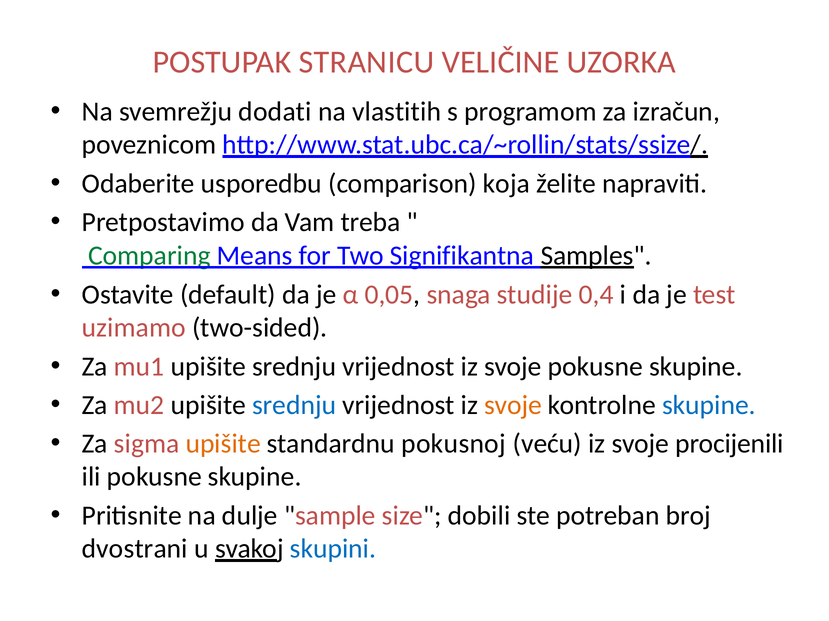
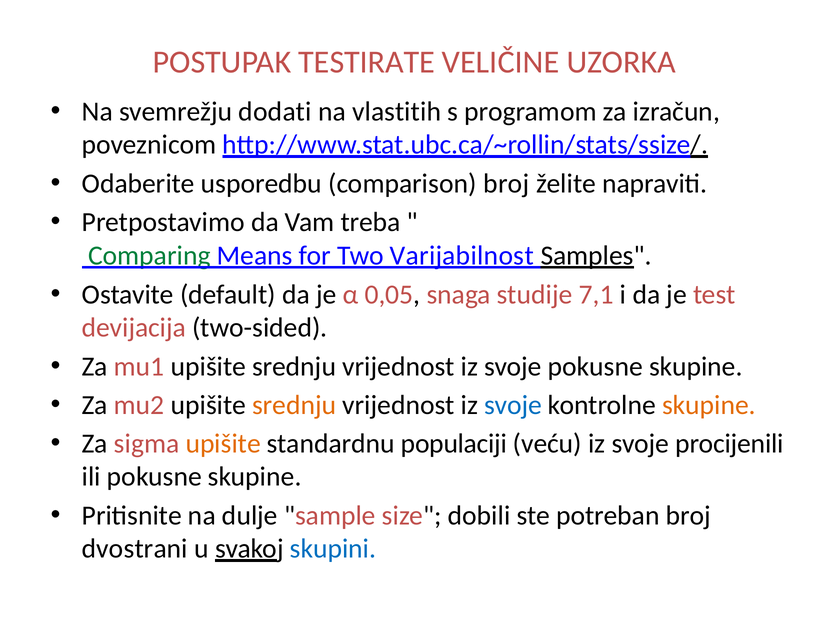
STRANICU: STRANICU -> TESTIRATE (367, 62)
comparison koja: koja -> broj (506, 184)
Signifikantna: Signifikantna -> Varijabilnost (462, 256)
0,4: 0,4 -> 7,1 (596, 295)
uzimamo: uzimamo -> devijacija (134, 328)
srednju colour: blue -> orange (294, 406)
svoje colour: orange -> blue (513, 406)
skupine colour: blue -> orange (709, 406)
pokusnoj: pokusnoj -> populaciji (454, 444)
